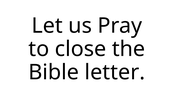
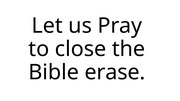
letter: letter -> erase (115, 72)
